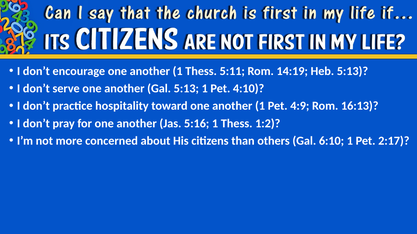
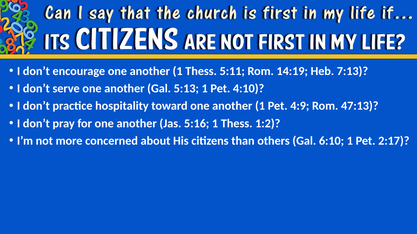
Heb 5:13: 5:13 -> 7:13 (352, 71)
16:13: 16:13 -> 47:13 (360, 106)
